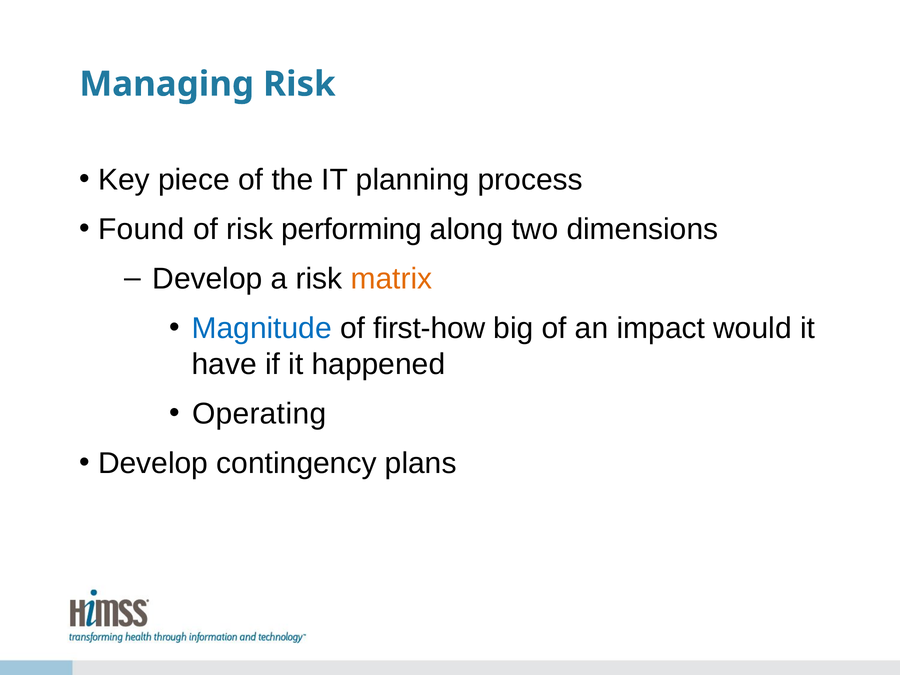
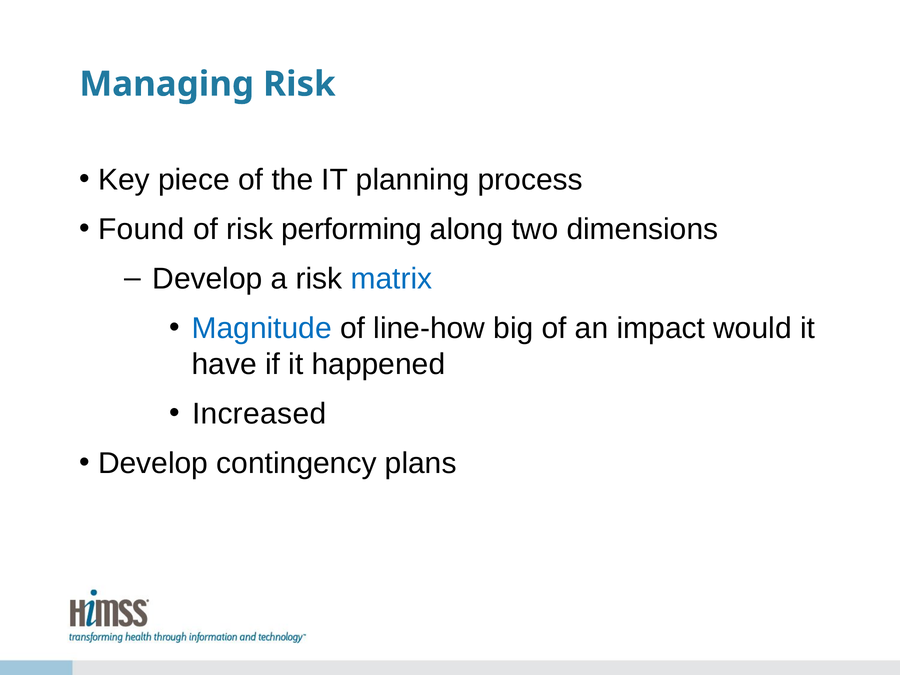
matrix colour: orange -> blue (391, 279)
first-how: first-how -> line-how (429, 328)
Operating: Operating -> Increased (259, 414)
